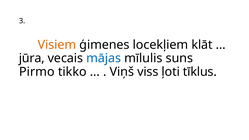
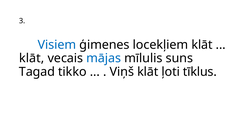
Visiem colour: orange -> blue (57, 45)
jūra: jūra -> klāt (32, 58)
Pirmo: Pirmo -> Tagad (37, 72)
Viņš viss: viss -> klāt (148, 72)
